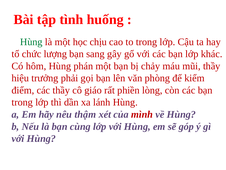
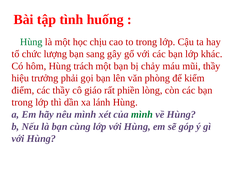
phán: phán -> trách (83, 66)
nêu thậm: thậm -> mình (85, 114)
mình colour: red -> green (142, 114)
